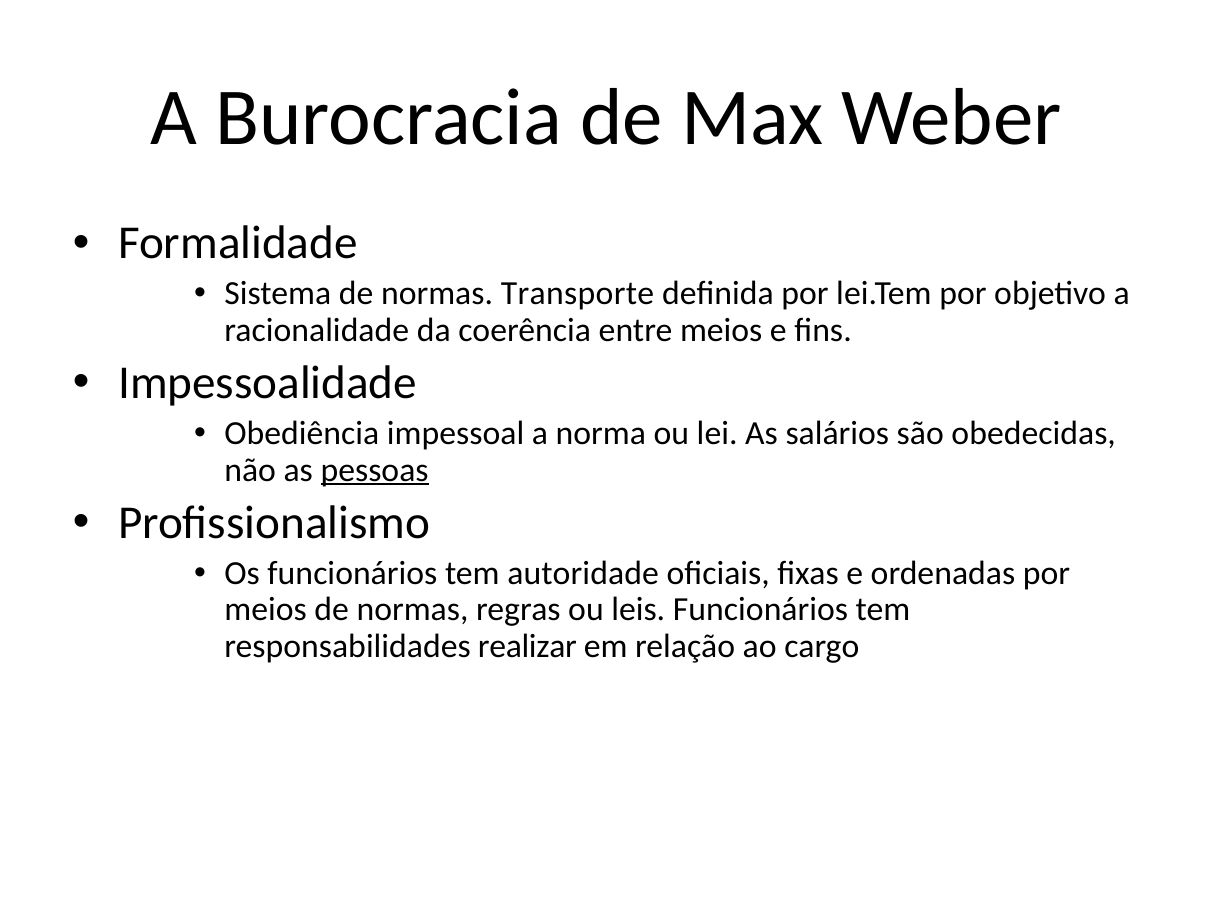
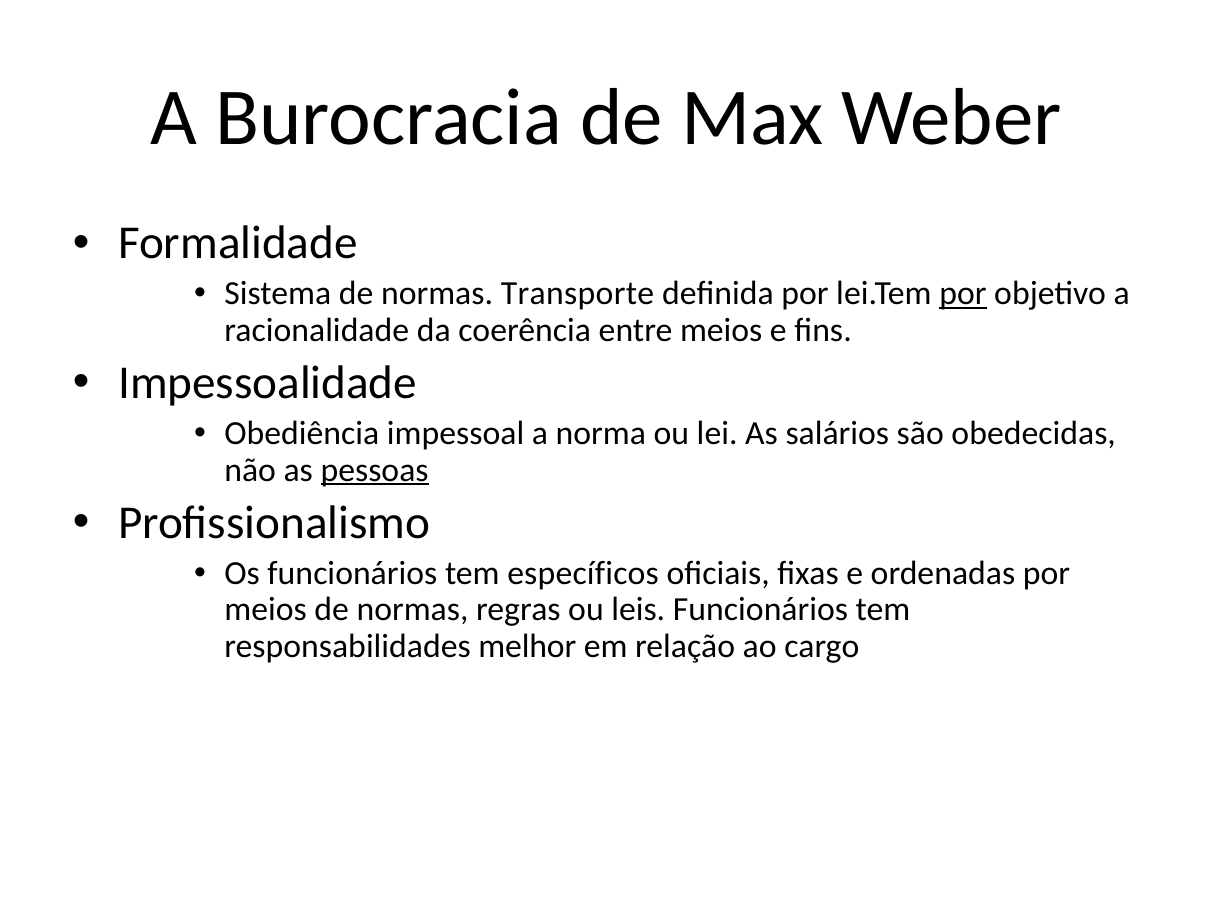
por underline: none -> present (963, 294)
autoridade: autoridade -> específicos (583, 574)
realizar: realizar -> melhor (527, 647)
